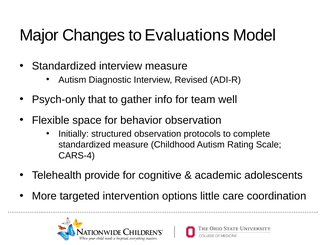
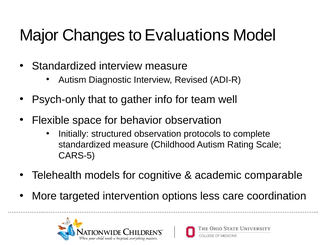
CARS-4: CARS-4 -> CARS-5 (77, 156)
provide: provide -> models (102, 176)
adolescents: adolescents -> comparable (273, 176)
little: little -> less (210, 196)
